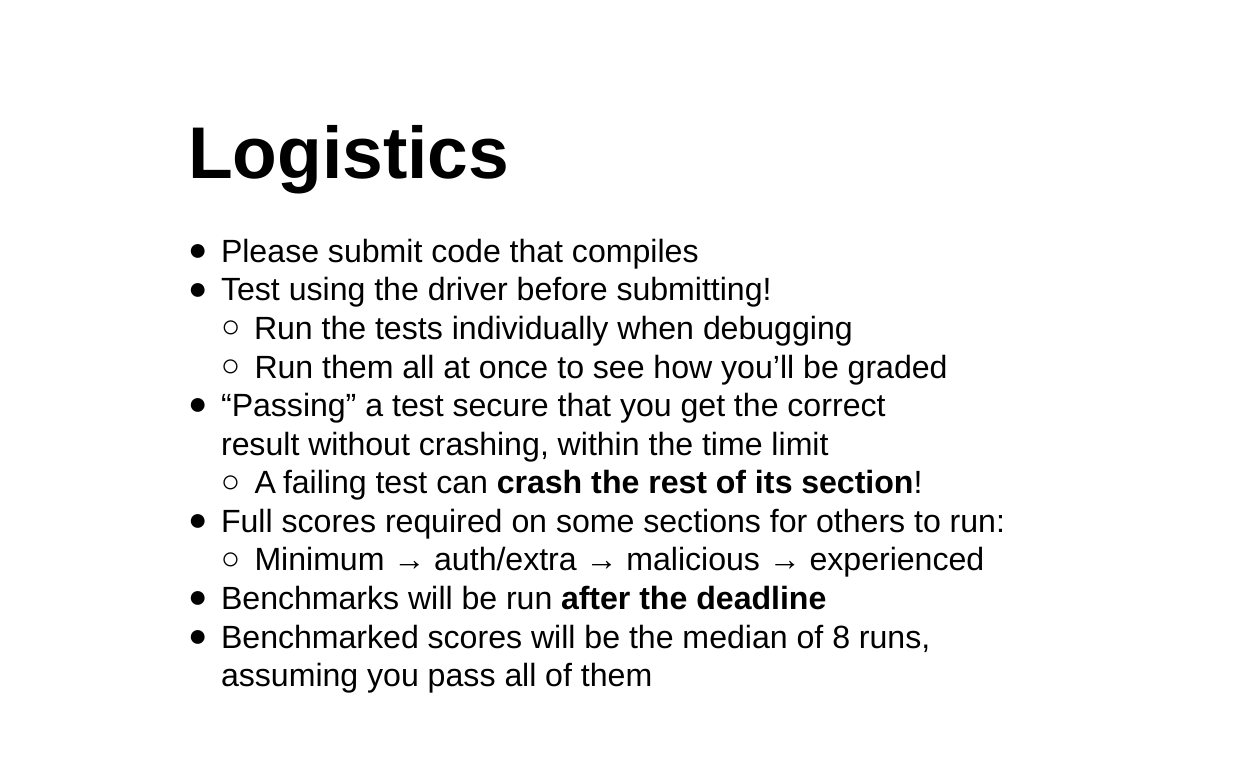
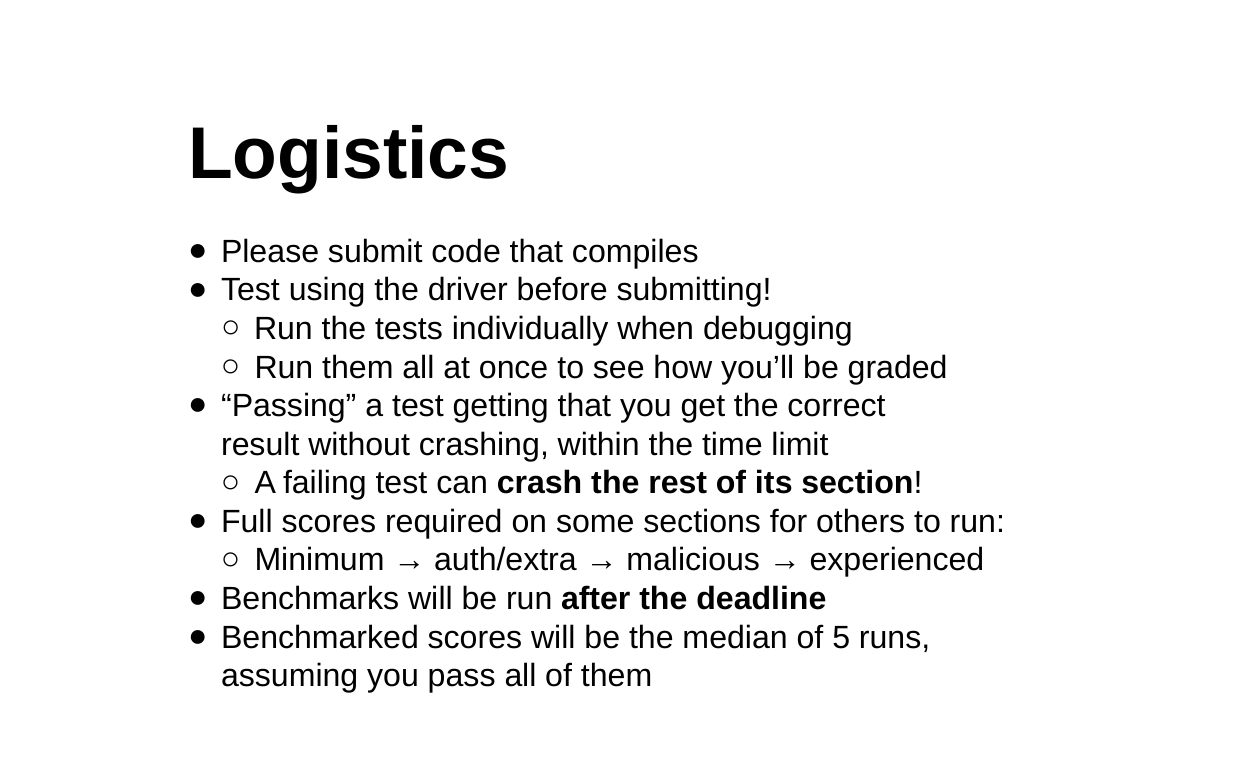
secure: secure -> getting (501, 406)
8: 8 -> 5 (841, 637)
